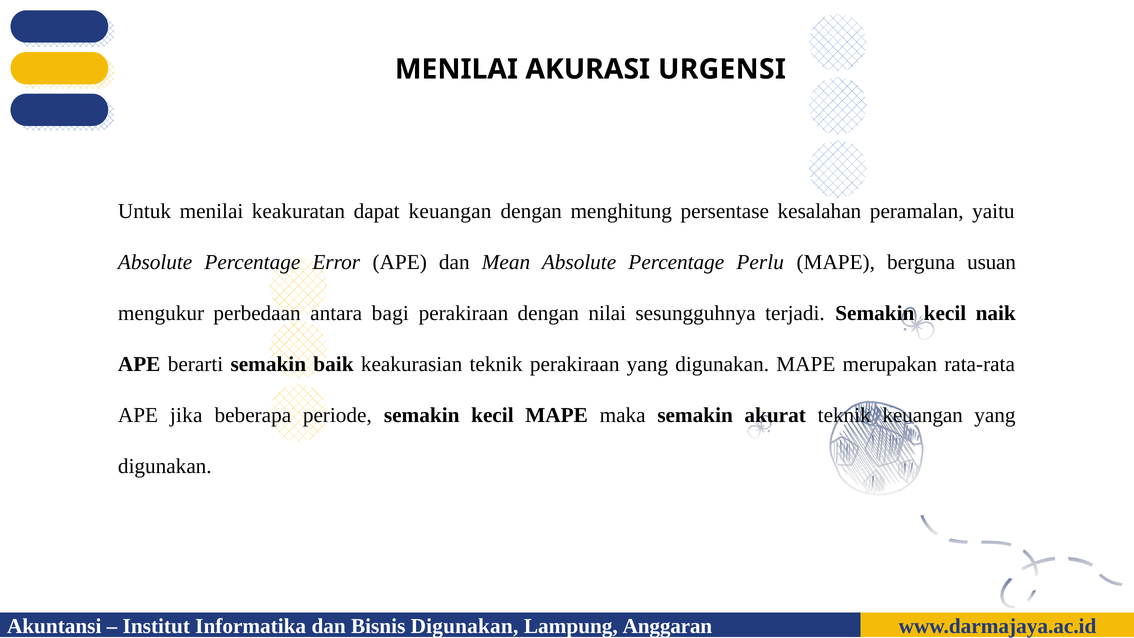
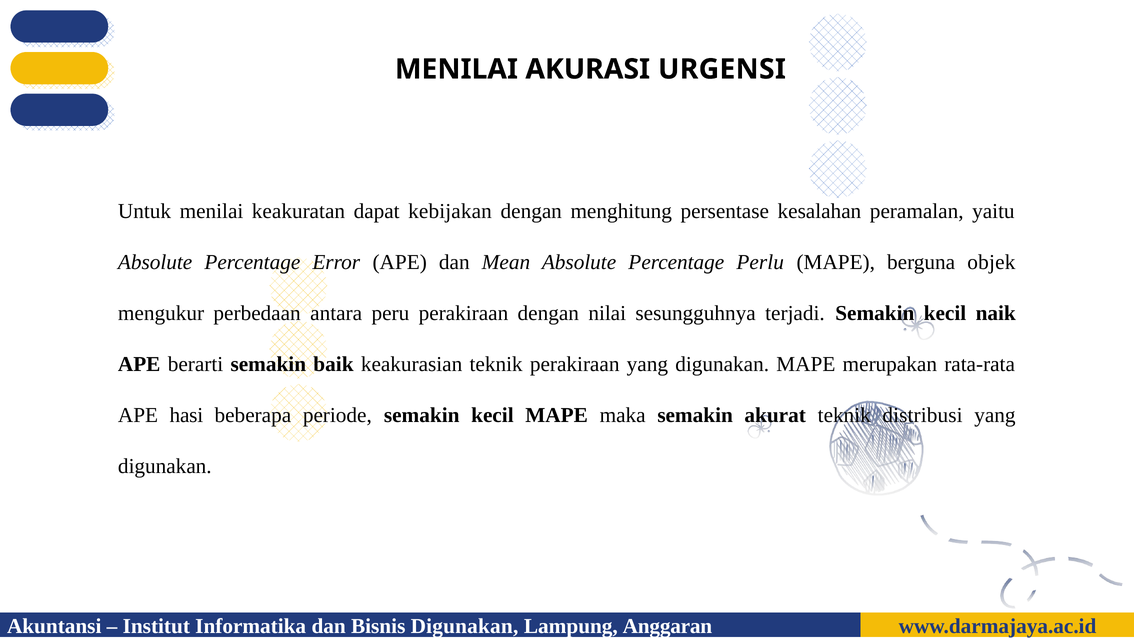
dapat keuangan: keuangan -> kebijakan (450, 211)
usuan: usuan -> objek (991, 262)
bagi: bagi -> peru (390, 313)
jika: jika -> hasi (186, 415)
teknik keuangan: keuangan -> distribusi (922, 415)
